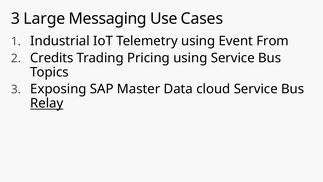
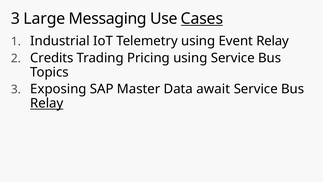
Cases underline: none -> present (202, 18)
Event From: From -> Relay (273, 41)
cloud: cloud -> await (213, 89)
